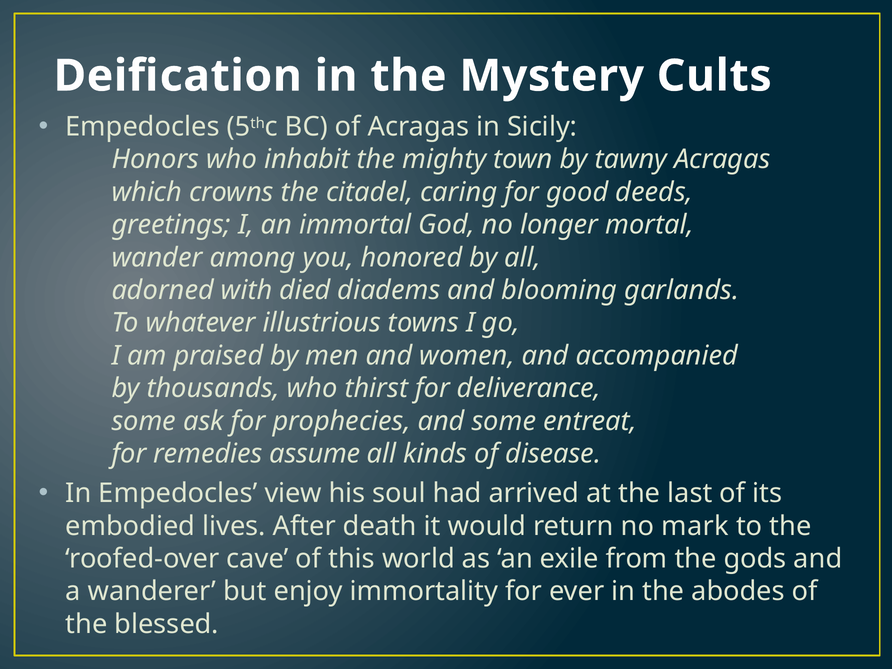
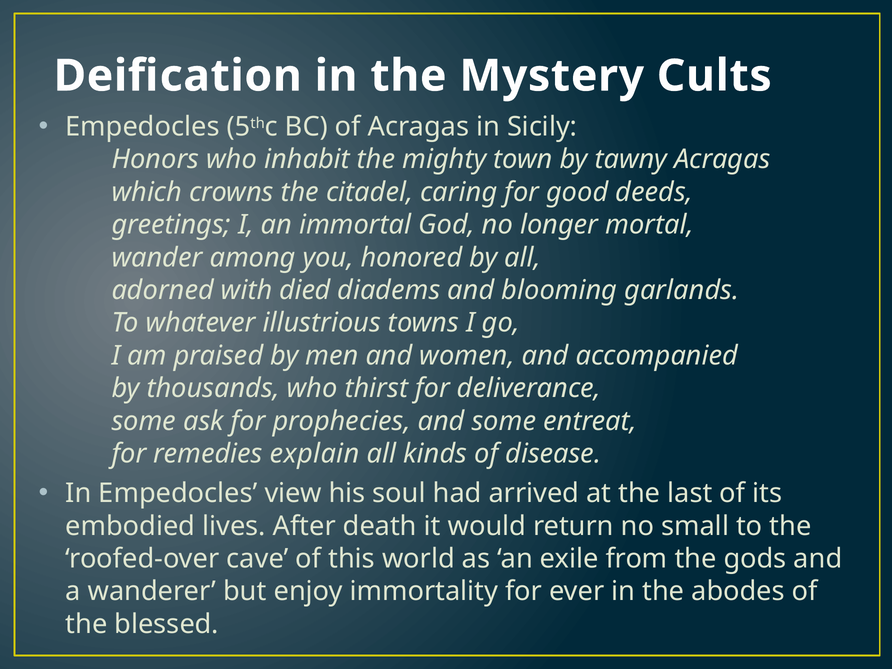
assume: assume -> explain (315, 454)
mark: mark -> small (695, 526)
